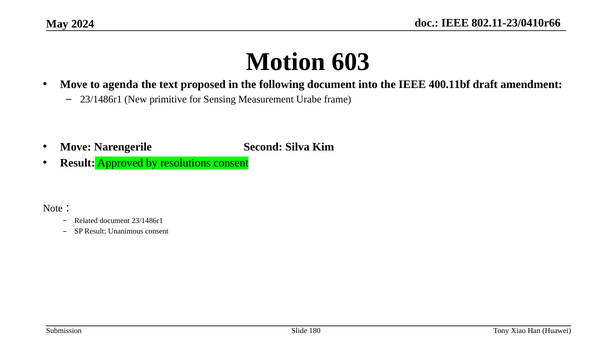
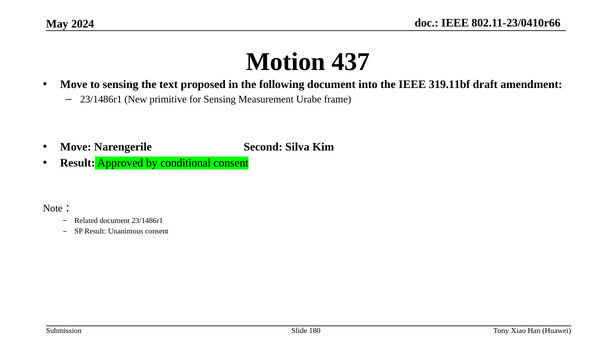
603: 603 -> 437 (351, 61)
to agenda: agenda -> sensing (121, 84)
400.11bf: 400.11bf -> 319.11bf (449, 84)
resolutions: resolutions -> conditional (186, 163)
